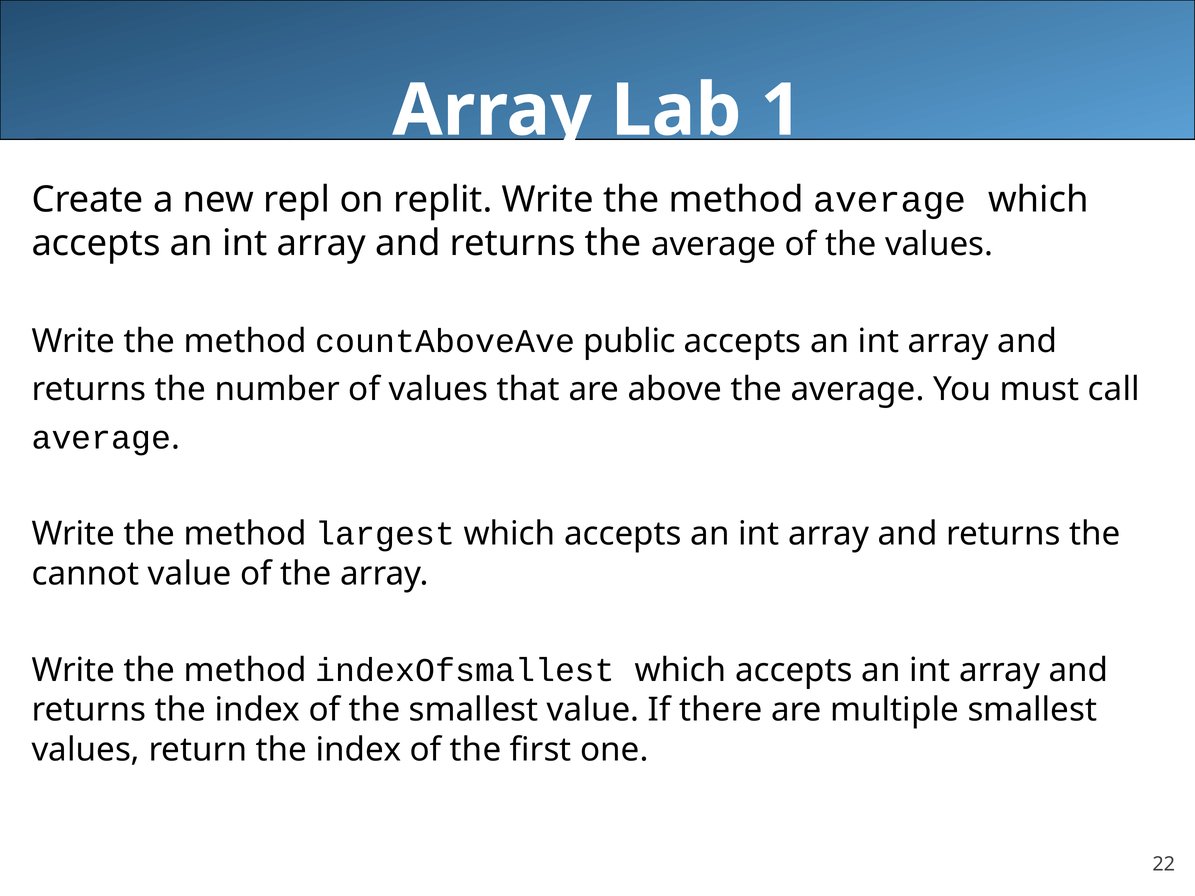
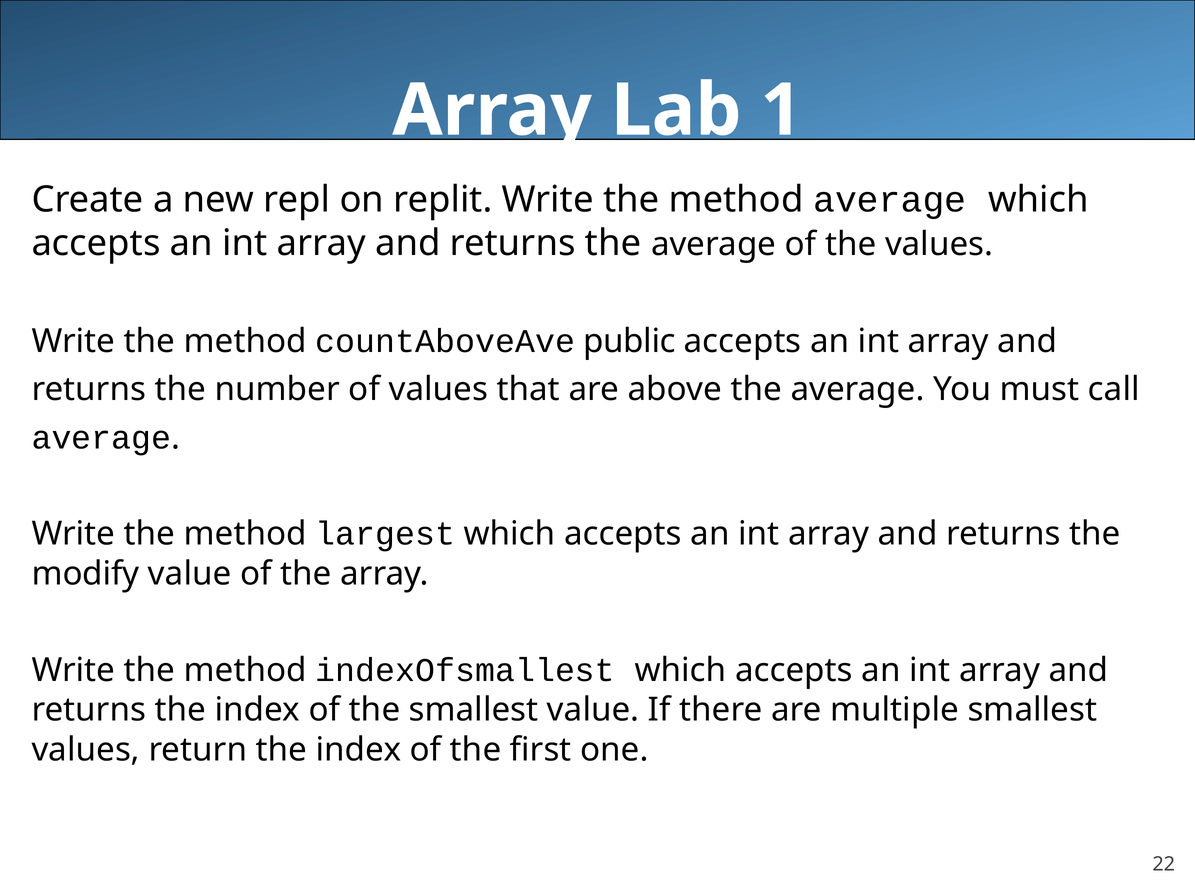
cannot: cannot -> modify (85, 574)
